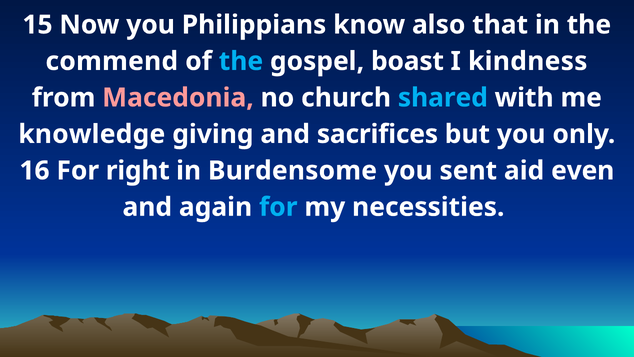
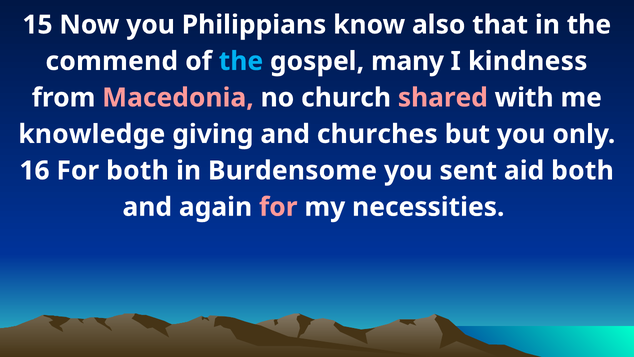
boast: boast -> many (407, 61)
shared colour: light blue -> pink (443, 98)
sacrifices: sacrifices -> churches (377, 134)
For right: right -> both (137, 170)
aid even: even -> both (582, 170)
for colour: light blue -> pink (278, 207)
